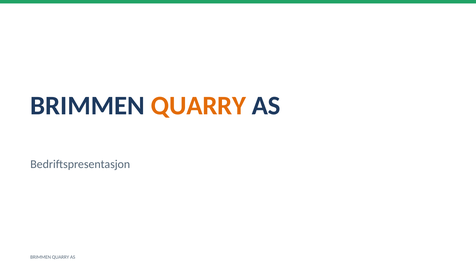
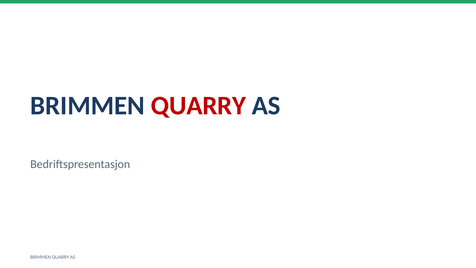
QUARRY colour: orange -> red (198, 106)
